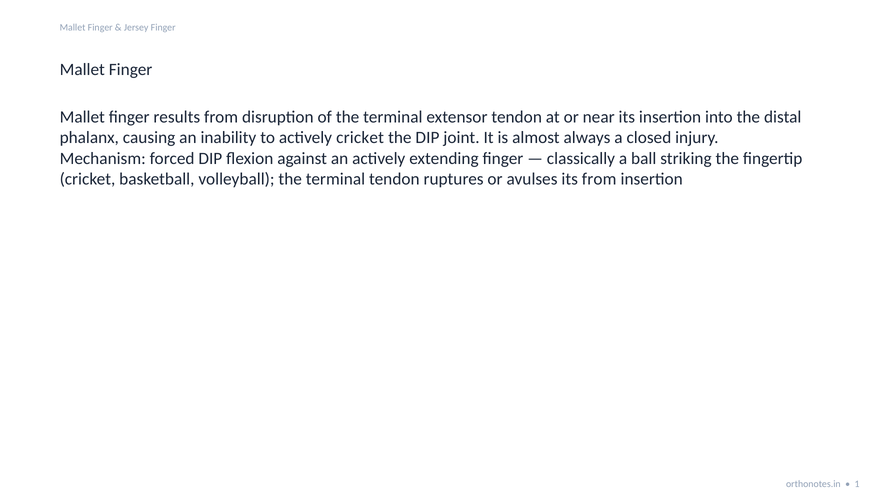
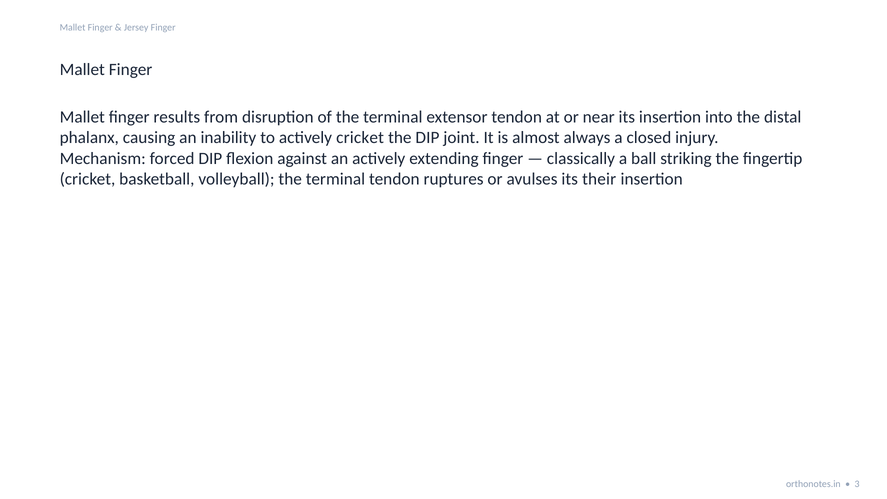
its from: from -> their (599, 179)
1: 1 -> 3 (857, 484)
